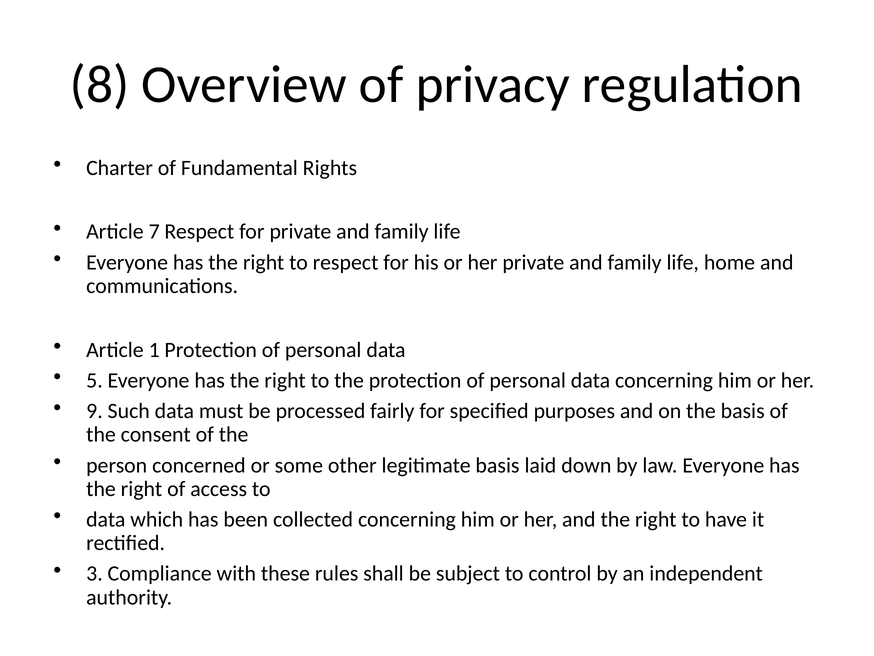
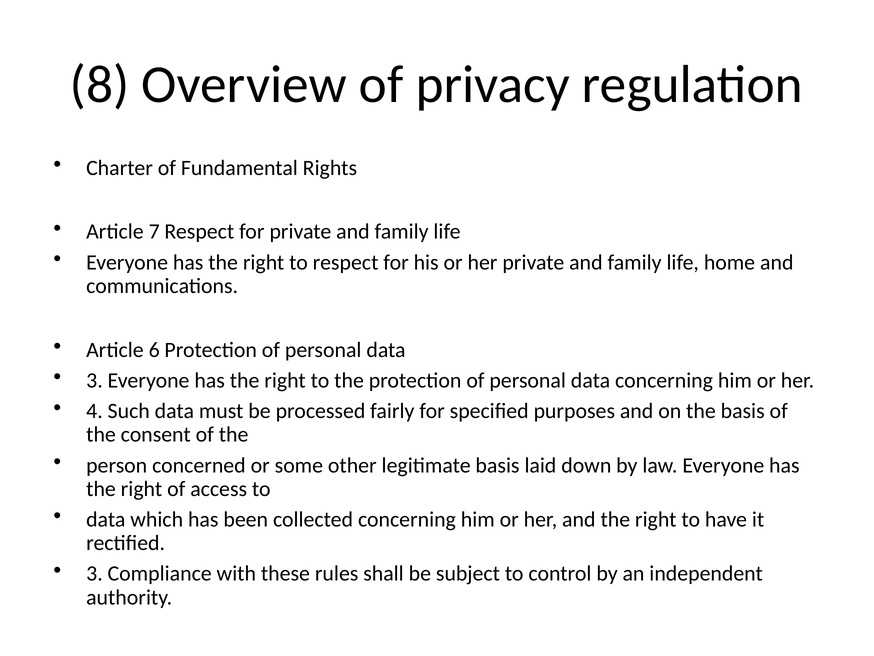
1: 1 -> 6 (154, 350)
5: 5 -> 3 (95, 380)
9: 9 -> 4 (95, 411)
